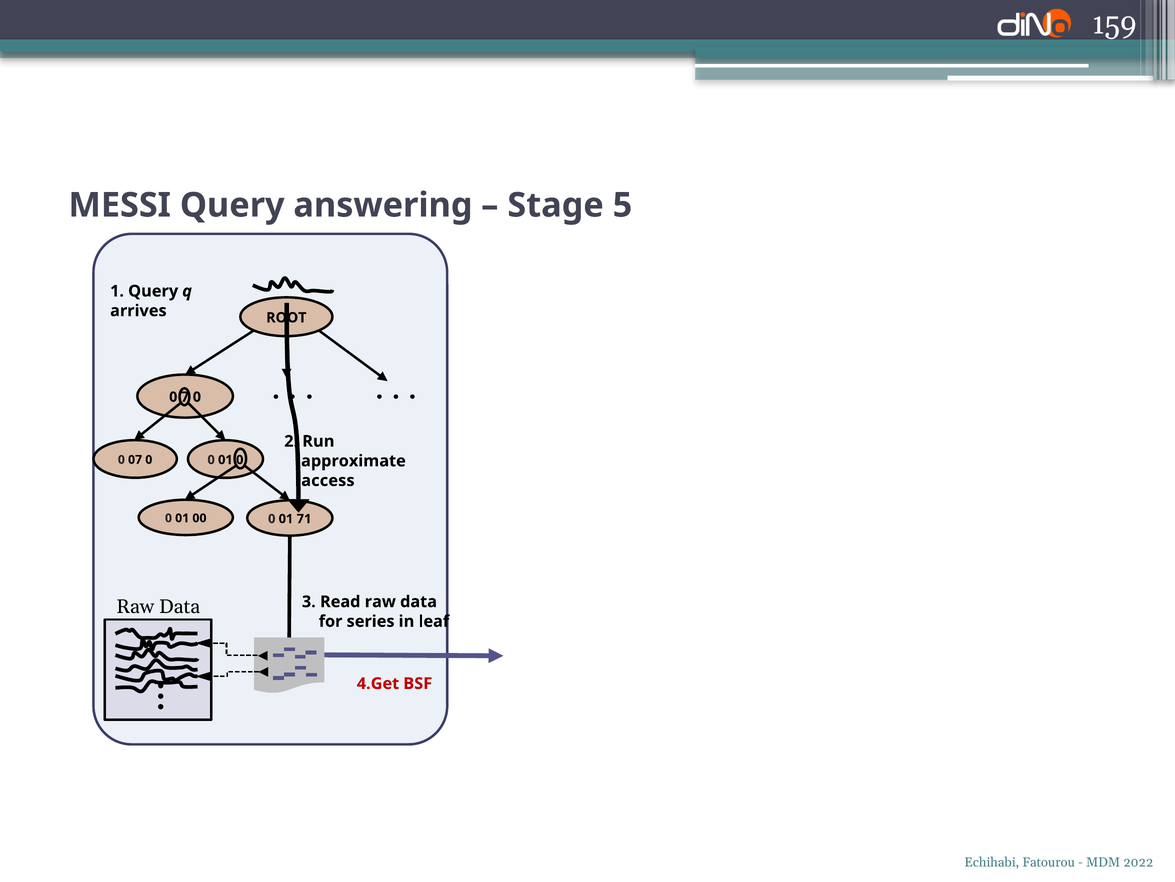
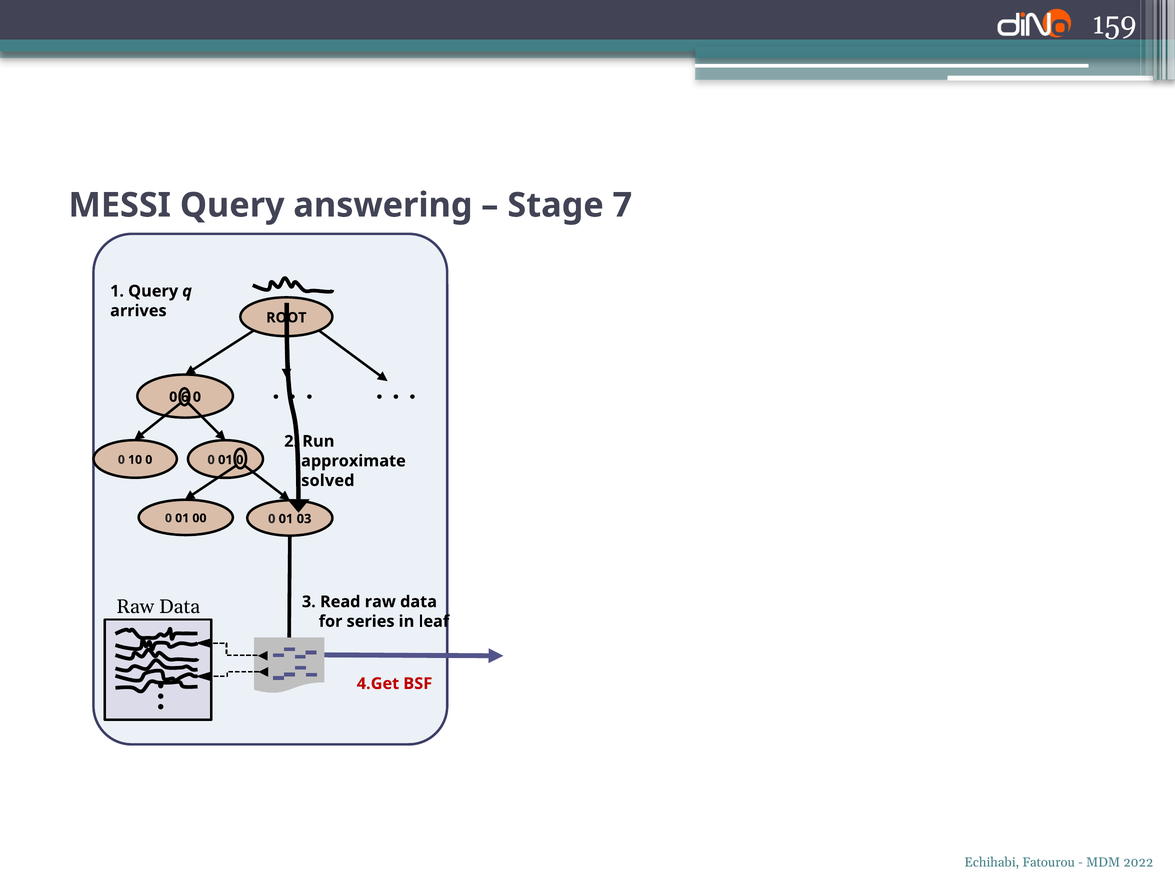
5: 5 -> 7 (622, 205)
7: 7 -> 6 (185, 397)
07: 07 -> 10 (135, 459)
access: access -> solved (328, 480)
71: 71 -> 03 (304, 518)
